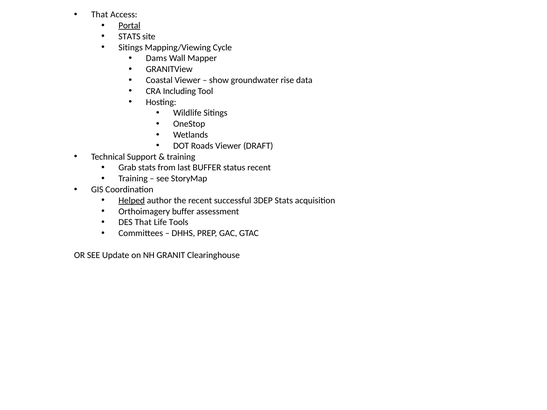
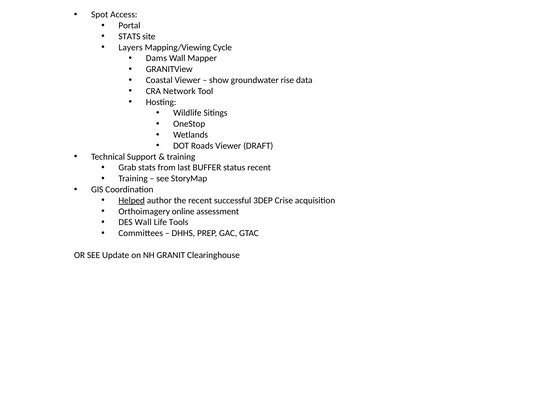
That: That -> Spot (100, 15)
Portal underline: present -> none (129, 26)
Sitings: Sitings -> Layers (131, 47)
Including: Including -> Network (179, 91)
3DEP Stats: Stats -> Crise (284, 201)
Orthoimagery buffer: buffer -> online (183, 212)
DES That: That -> Wall (143, 222)
